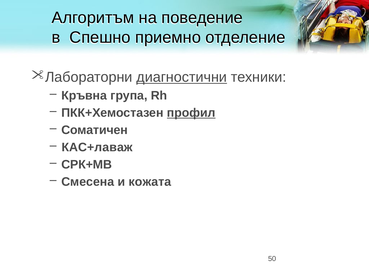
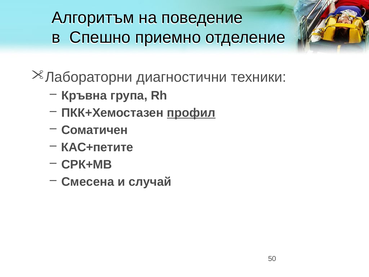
диагностични underline: present -> none (182, 77)
КАС+лаваж: КАС+лаваж -> КАС+петите (97, 147)
кожата: кожата -> случай (150, 182)
